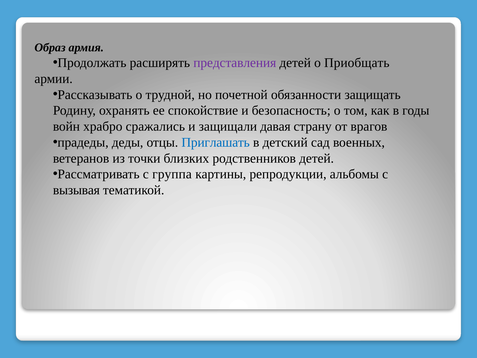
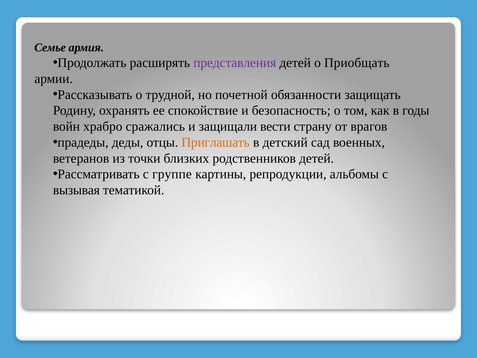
Образ: Образ -> Семье (50, 48)
давая: давая -> вести (275, 126)
Приглашать colour: blue -> orange (216, 142)
группа: группа -> группе (172, 174)
